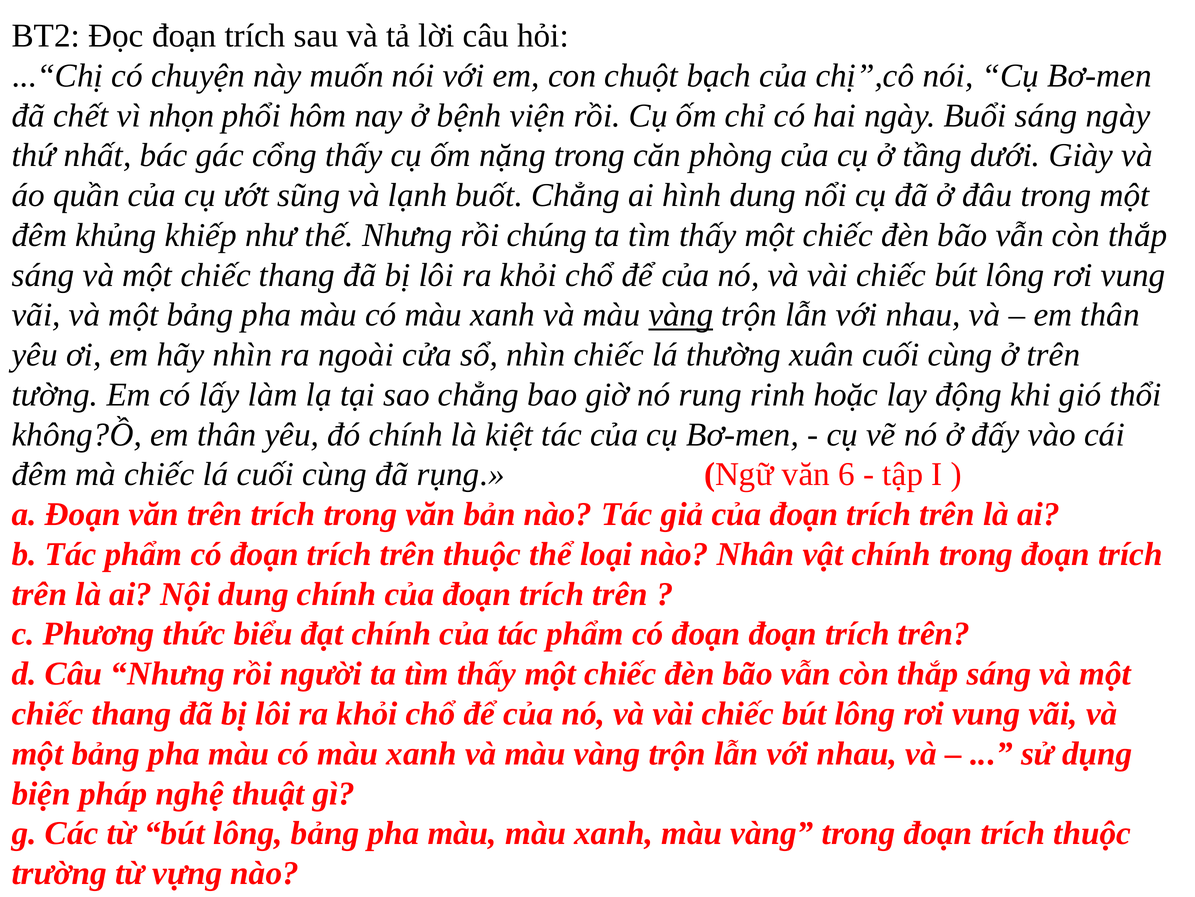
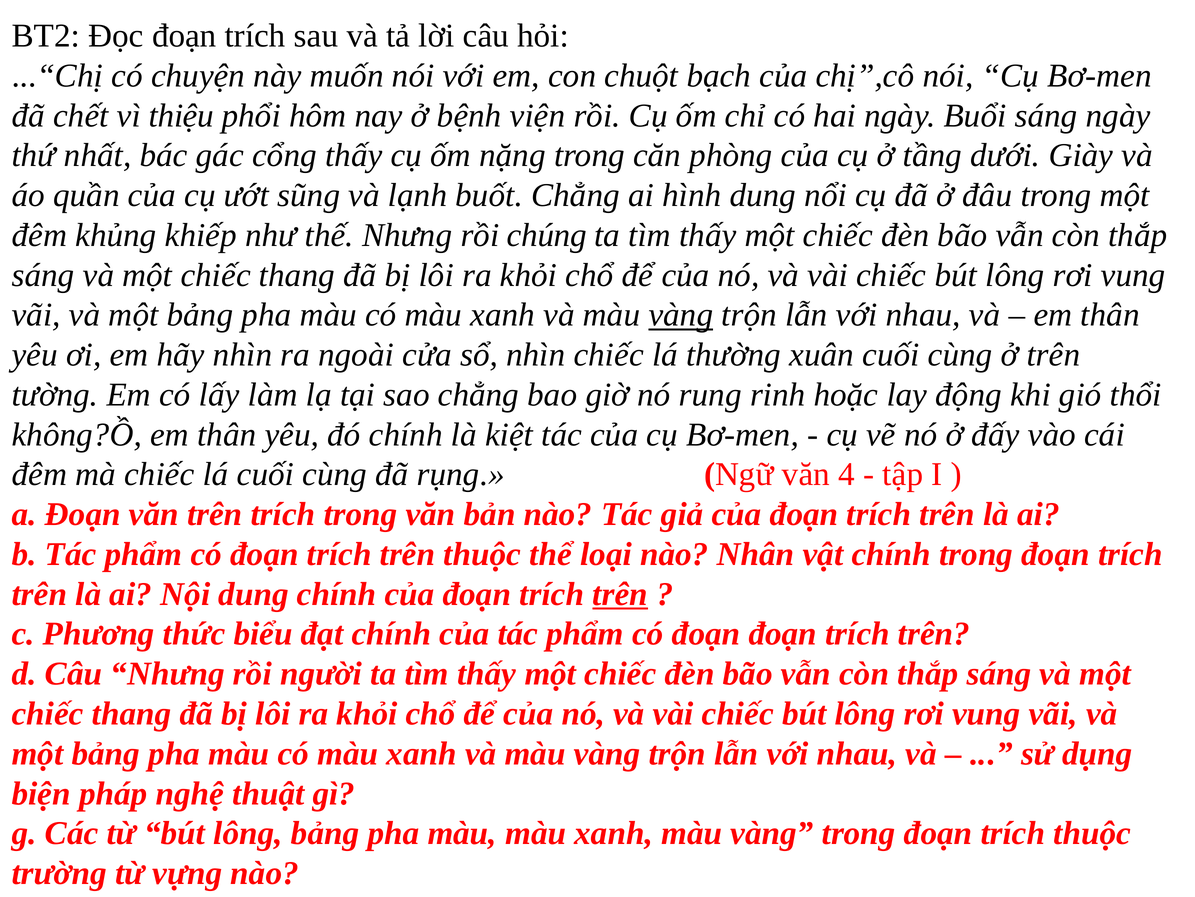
nhọn: nhọn -> thiệu (181, 115)
6: 6 -> 4 (847, 474)
trên underline: none -> present (620, 594)
